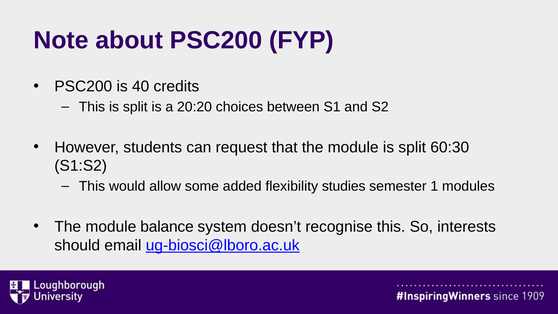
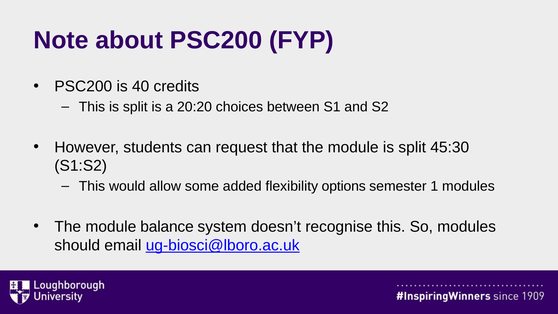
60:30: 60:30 -> 45:30 (450, 147)
studies: studies -> options (344, 186)
So interests: interests -> modules (467, 227)
